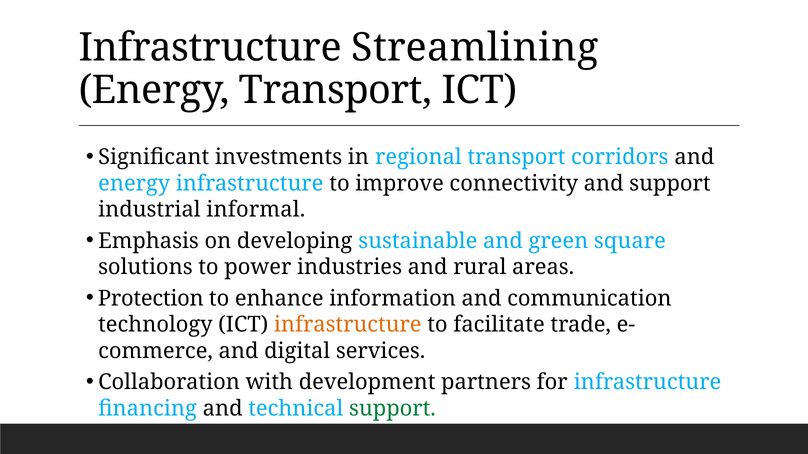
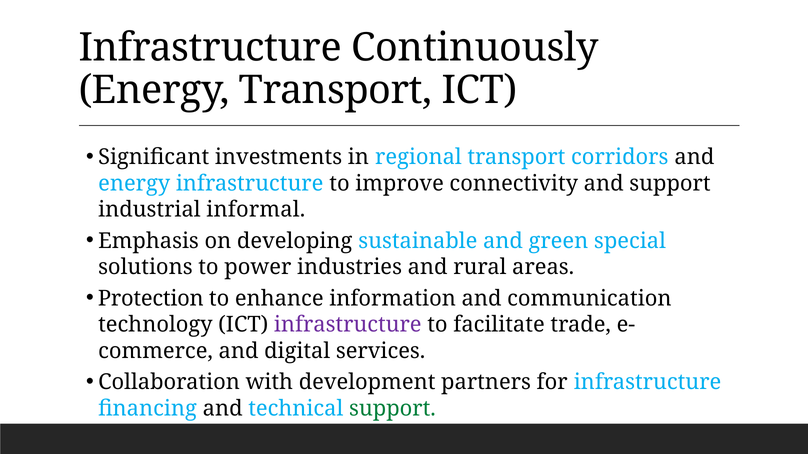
Streamlining: Streamlining -> Continuously (475, 48)
square: square -> special (630, 241)
infrastructure colour: orange -> purple (348, 325)
